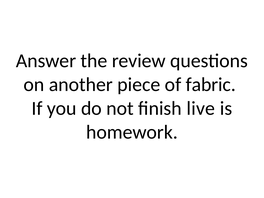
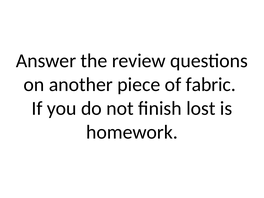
live: live -> lost (201, 108)
